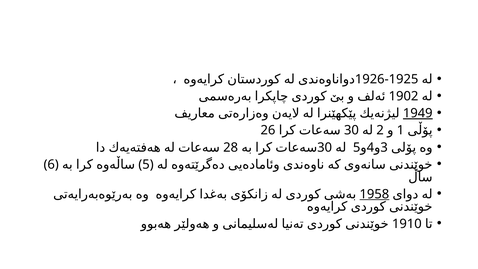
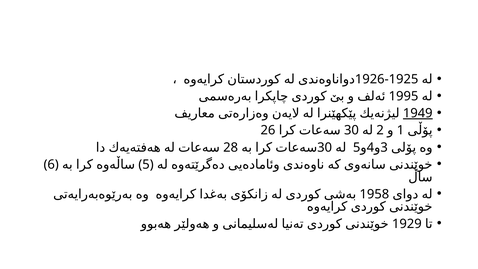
1902: 1902 -> 1995 (404, 96)
1958 underline: present -> none (374, 194)
1910: 1910 -> 1929 (407, 224)
